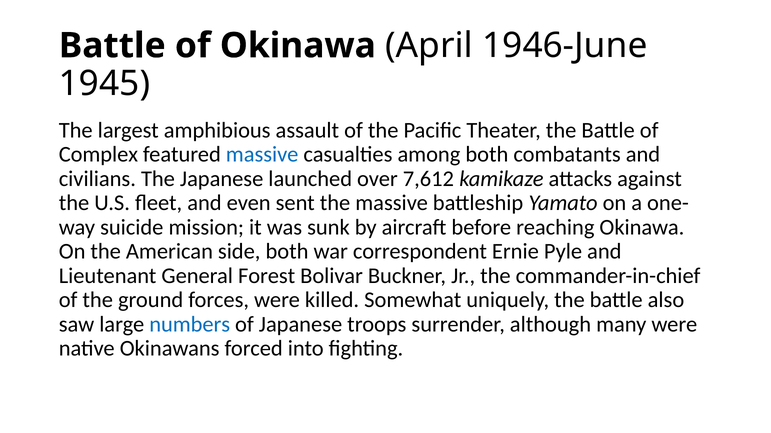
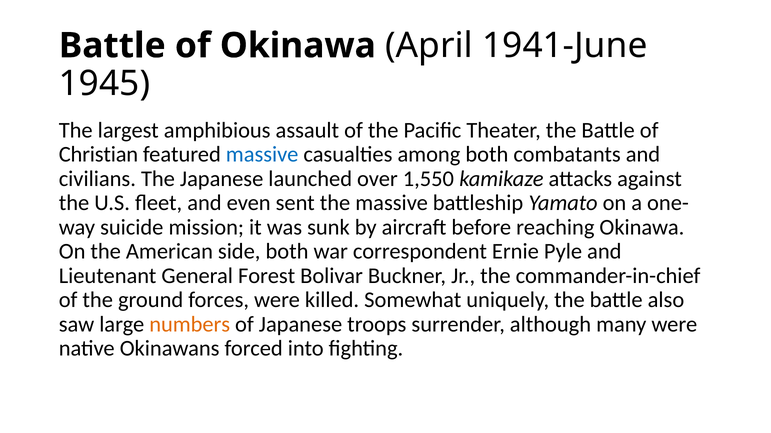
1946-June: 1946-June -> 1941-June (565, 46)
Complex: Complex -> Christian (98, 155)
7,612: 7,612 -> 1,550 (428, 179)
numbers colour: blue -> orange (190, 325)
